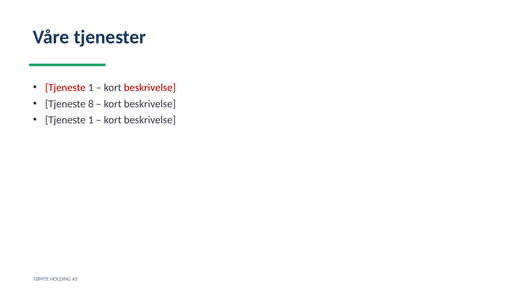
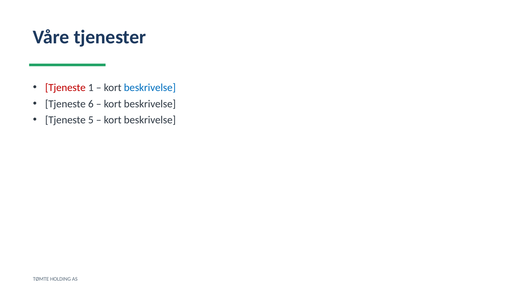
beskrivelse colour: red -> blue (150, 88)
8: 8 -> 6 (91, 104)
1: 1 -> 5 (91, 120)
